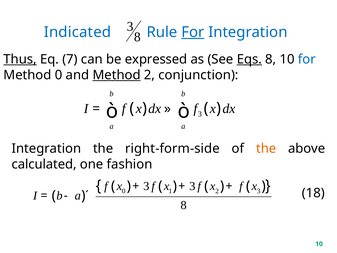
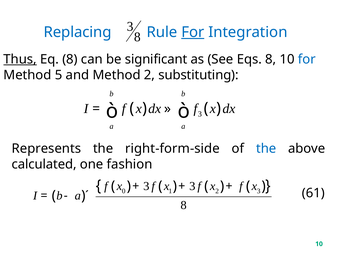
Indicated: Indicated -> Replacing (78, 32)
Eq 7: 7 -> 8 (70, 59)
expressed: expressed -> significant (156, 59)
Eqs underline: present -> none (249, 59)
Method 0: 0 -> 5 (59, 75)
Method underline: present -> none (117, 75)
conjunction: conjunction -> substituting (198, 75)
Integration: Integration -> Represents (46, 148)
the colour: orange -> blue (266, 148)
18: 18 -> 61 (313, 193)
